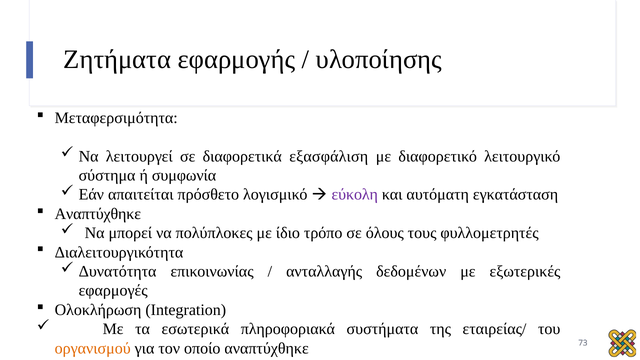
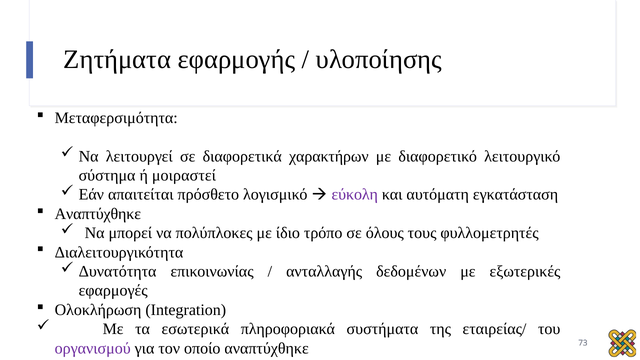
εξασφάλιση: εξασφάλιση -> χαρακτήρων (329, 156)
συμφωνία: συμφωνία -> μοιραστεί (184, 175)
οργανισμού colour: orange -> purple (93, 348)
